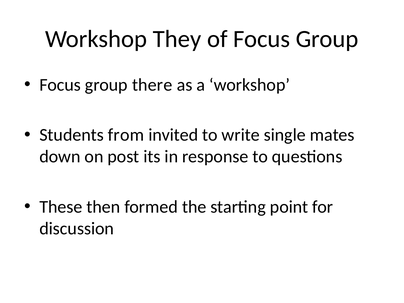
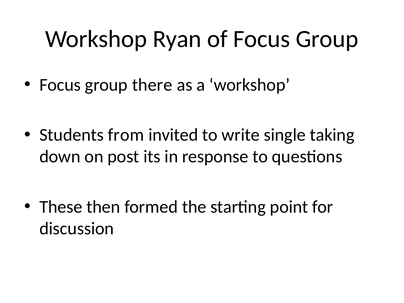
They: They -> Ryan (177, 39)
mates: mates -> taking (332, 135)
